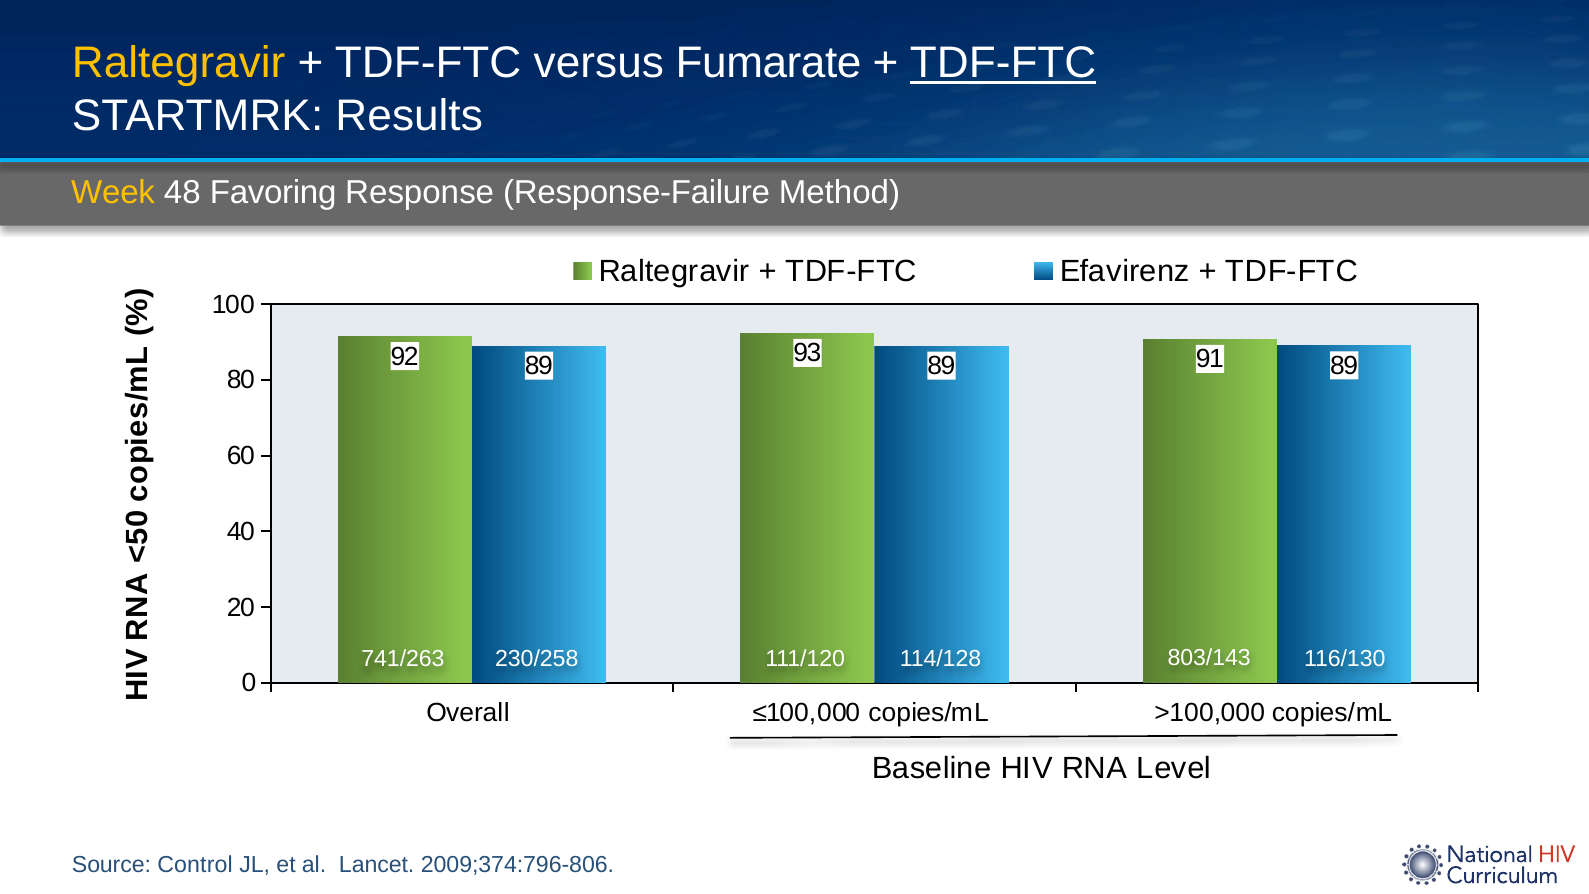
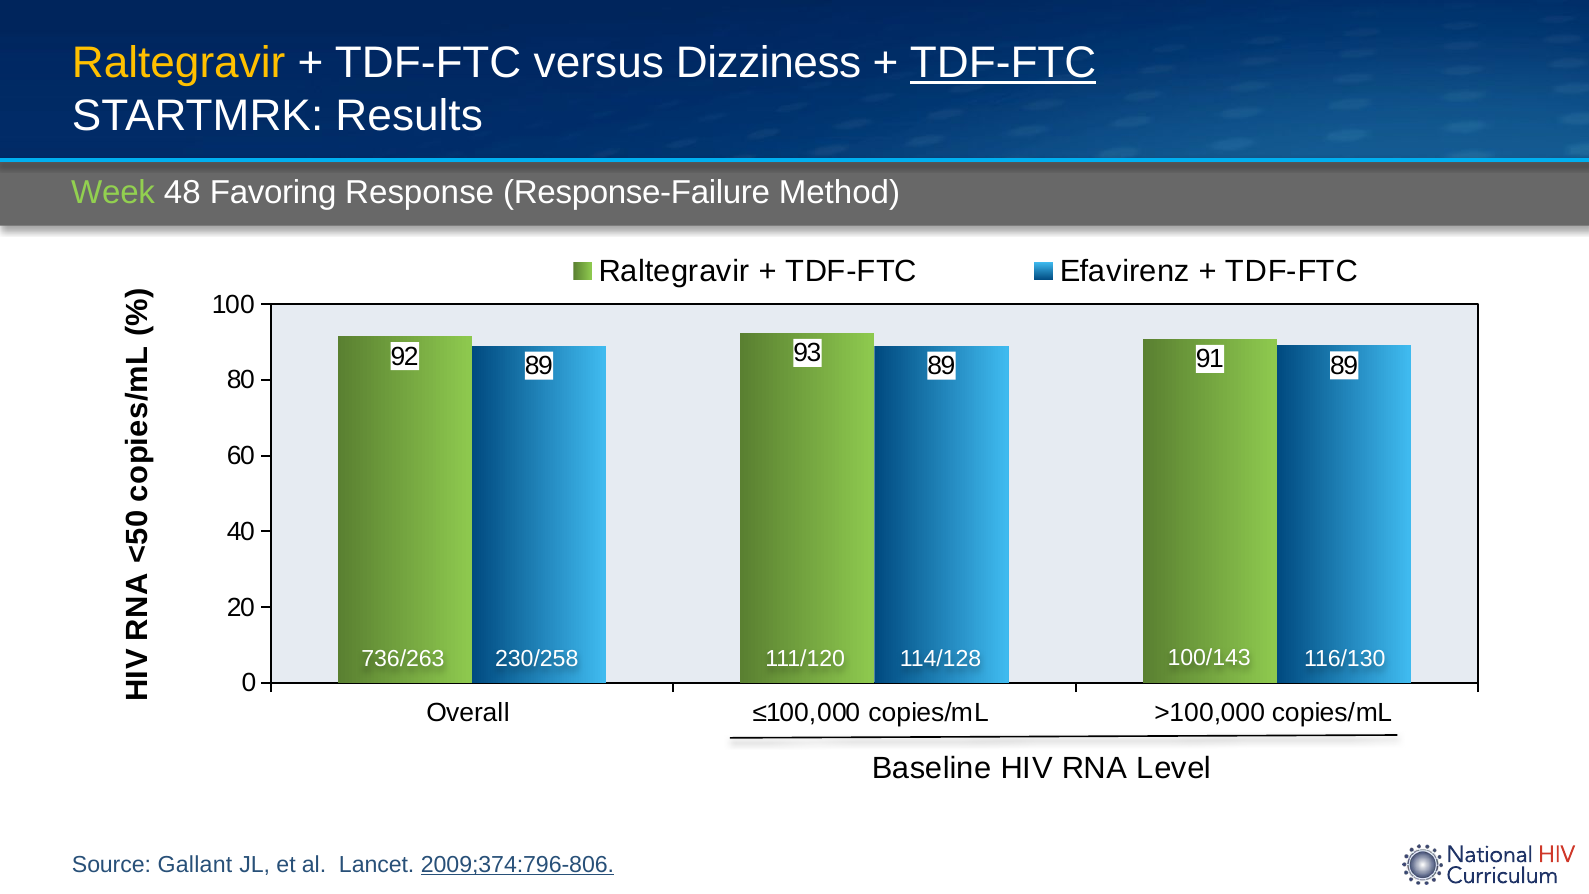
Fumarate: Fumarate -> Dizziness (769, 63)
Week colour: yellow -> light green (113, 192)
741/263: 741/263 -> 736/263 (403, 659)
803/143: 803/143 -> 100/143 (1209, 658)
Control: Control -> Gallant (195, 865)
2009;374:796-806 underline: none -> present (517, 865)
